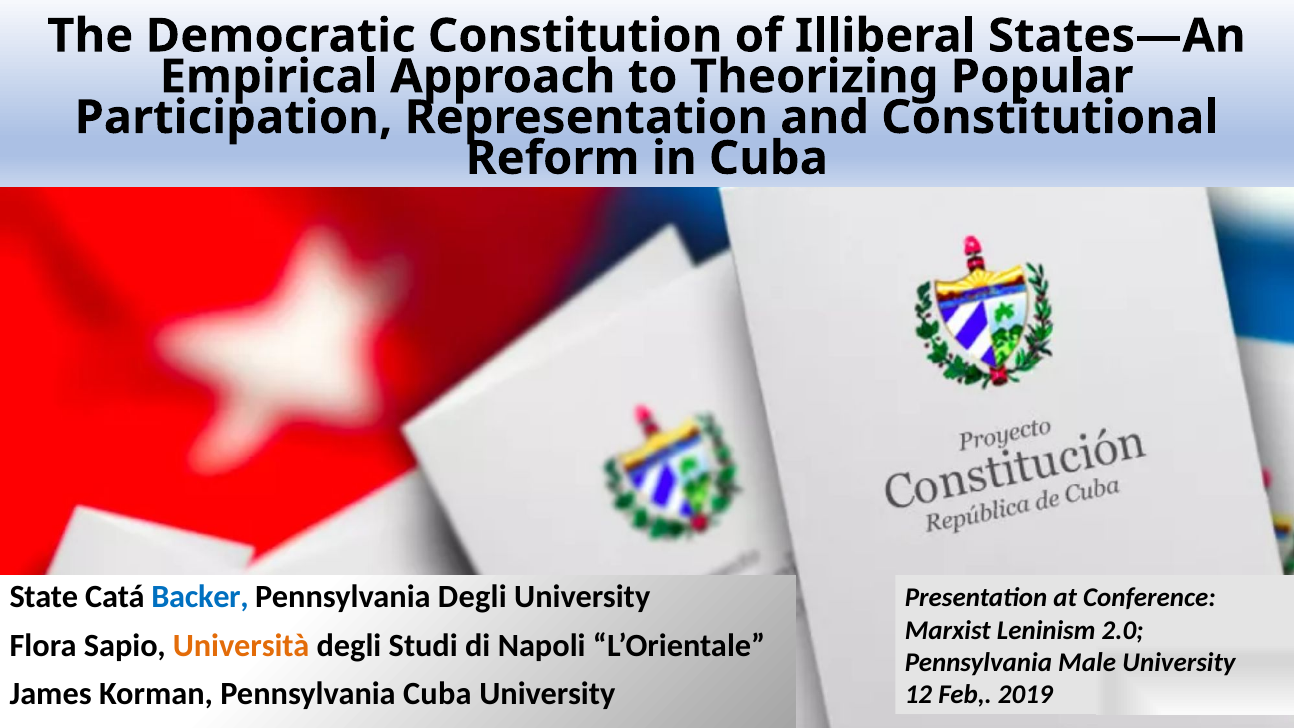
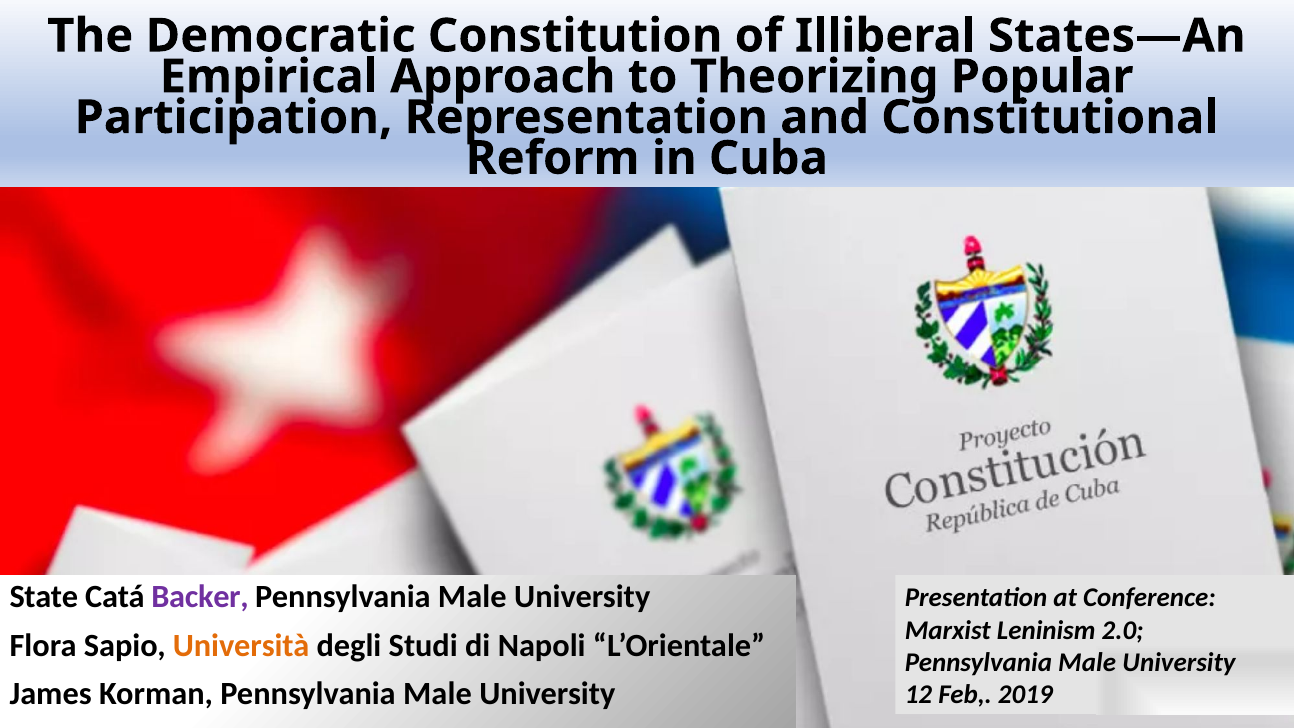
Backer colour: blue -> purple (200, 597)
Degli: Degli -> Male (472, 597)
Korman Pennsylvania Cuba: Cuba -> Male (437, 694)
